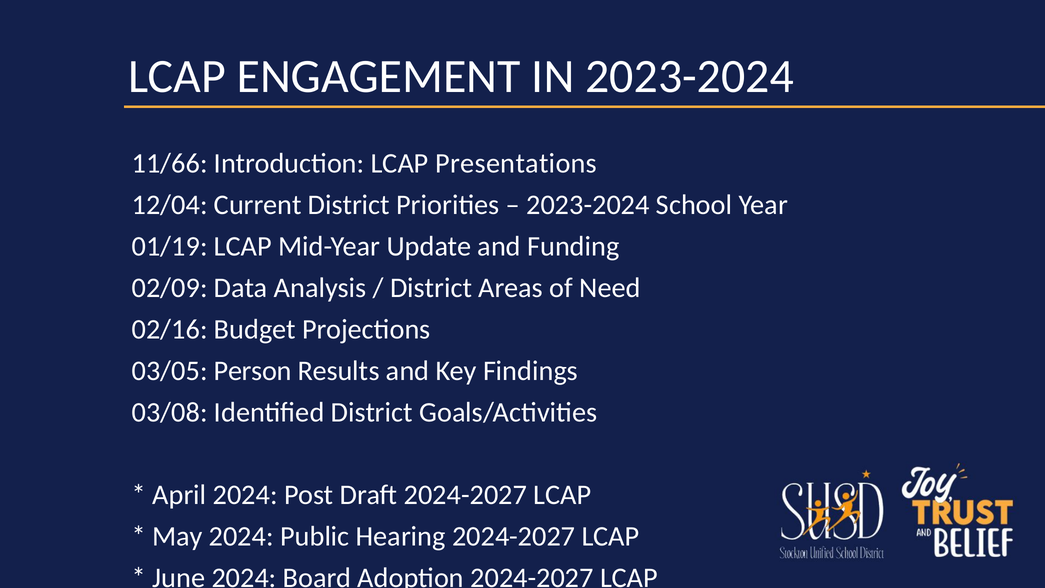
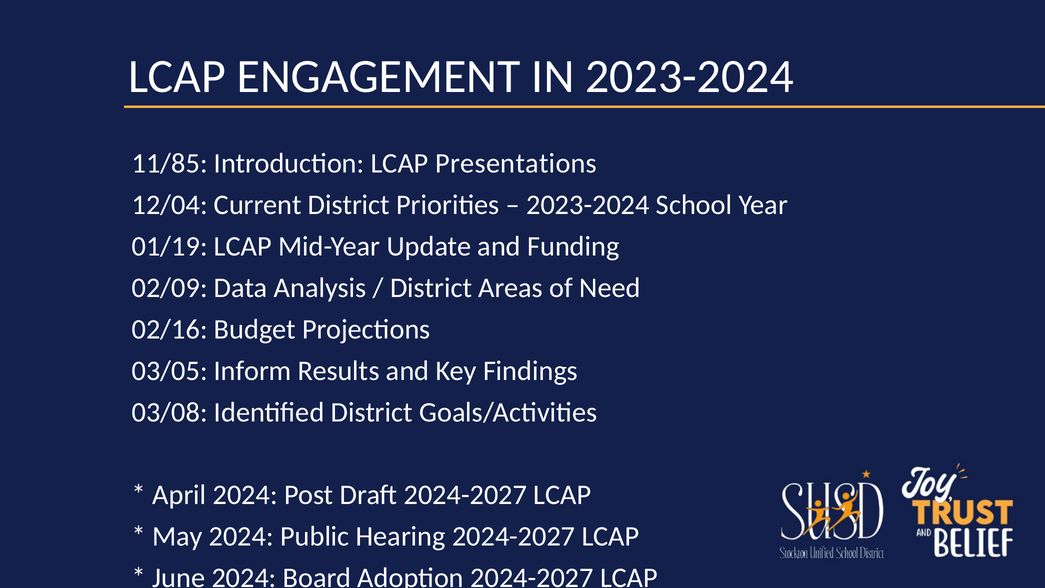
11/66: 11/66 -> 11/85 (170, 163)
Person: Person -> Inform (253, 371)
